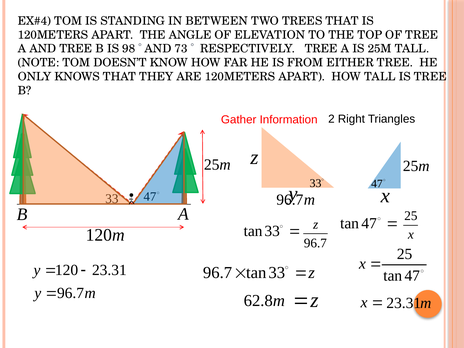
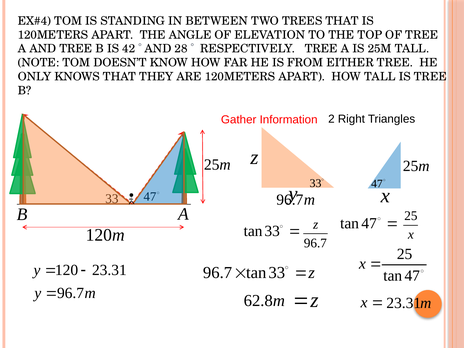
98: 98 -> 42 (129, 49)
73: 73 -> 28 (181, 49)
